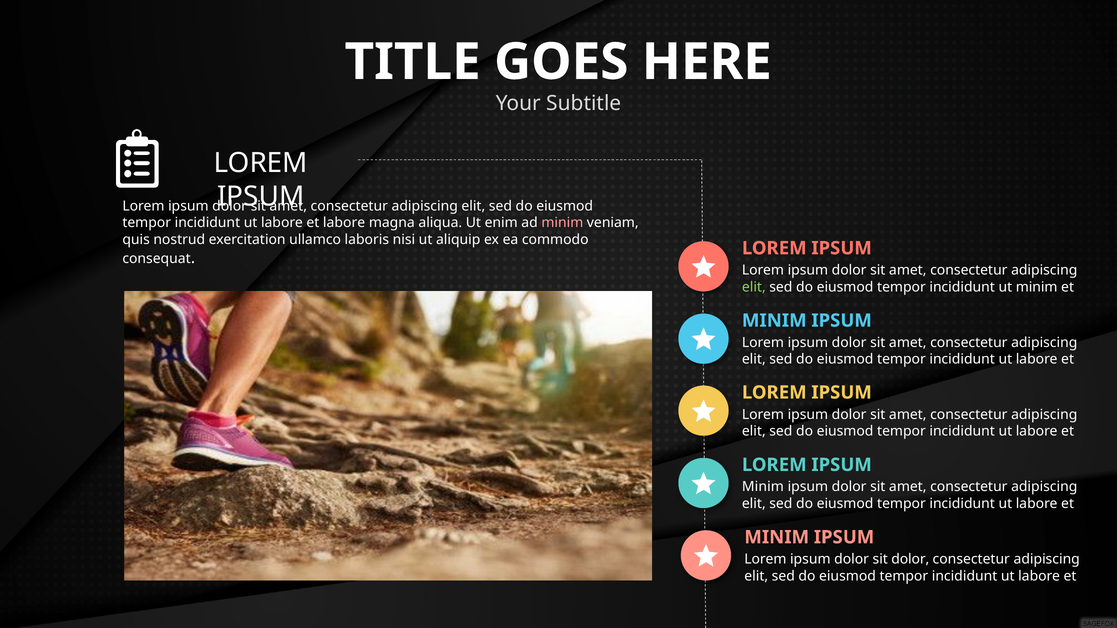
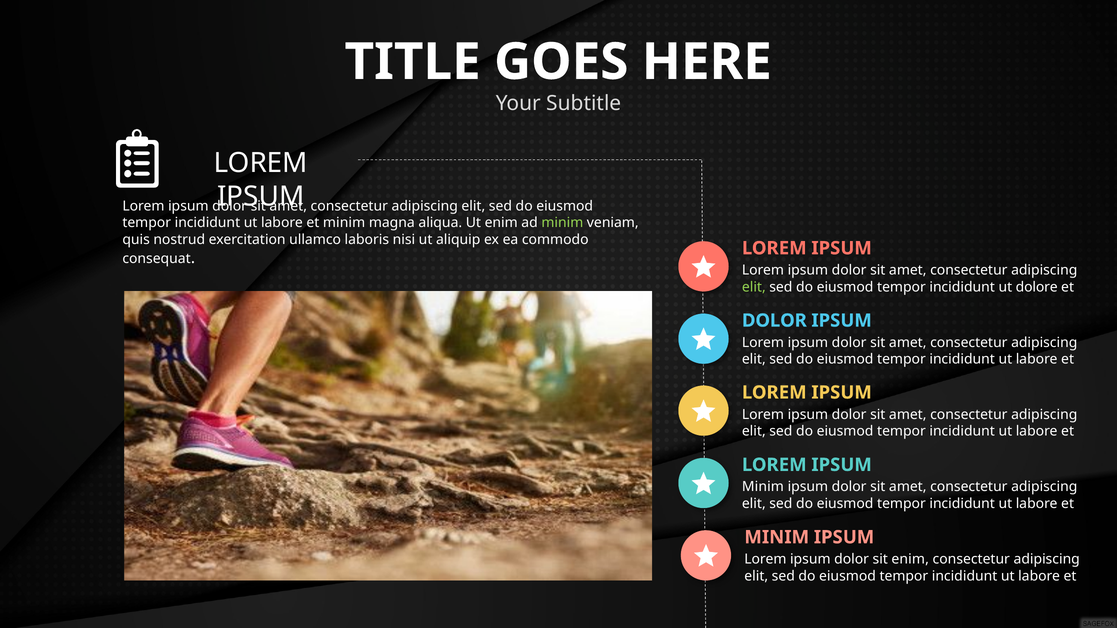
labore: labore -> minim (344, 223)
minim colour: pink -> light green (562, 223)
ut minim: minim -> dolore (1037, 287)
MINIM: MINIM -> DOLOR (774, 321)
sit dolor: dolor -> enim (910, 559)
